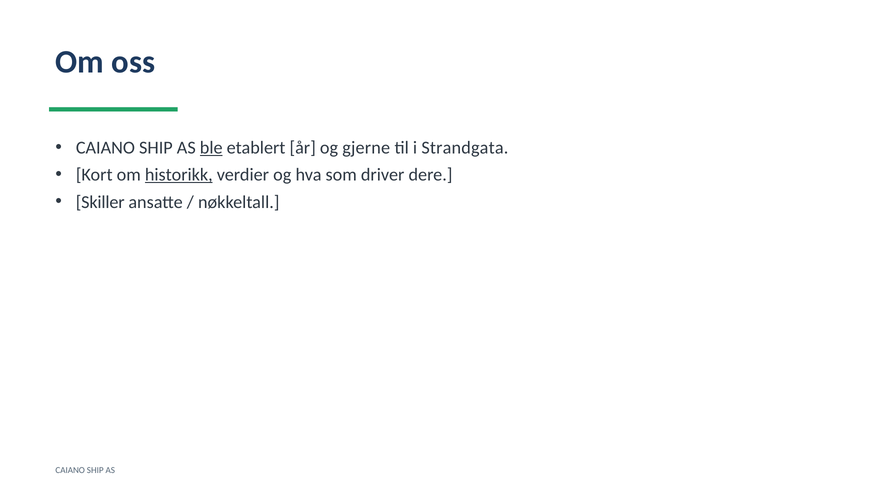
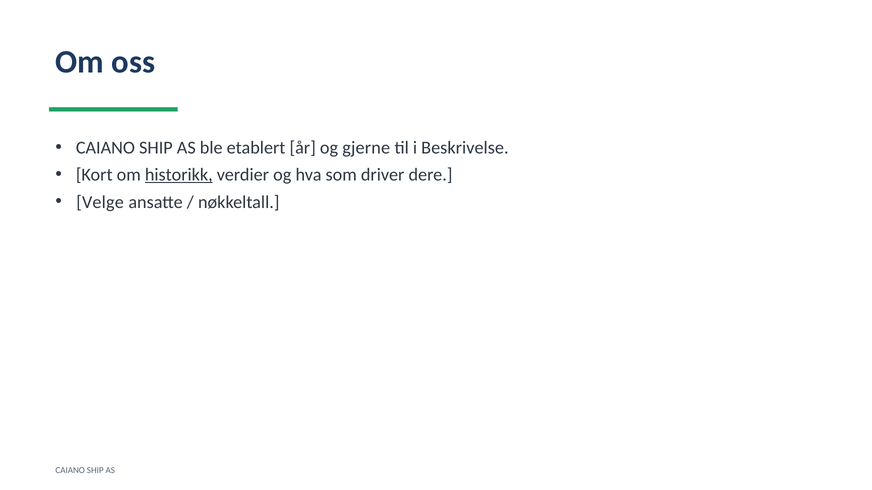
ble underline: present -> none (211, 148)
Strandgata: Strandgata -> Beskrivelse (465, 148)
Skiller: Skiller -> Velge (100, 202)
